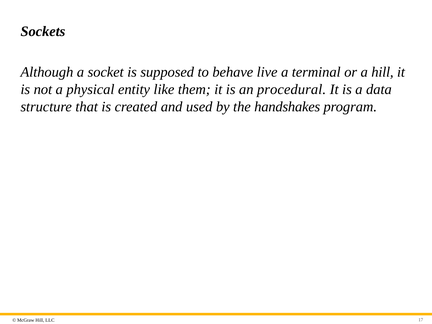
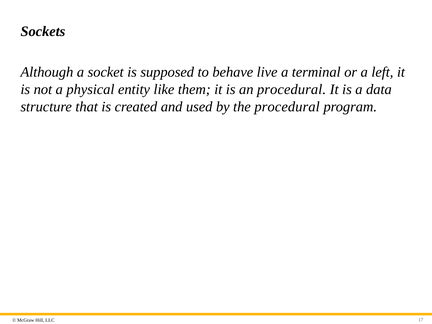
a hill: hill -> left (382, 72)
the handshakes: handshakes -> procedural (287, 107)
